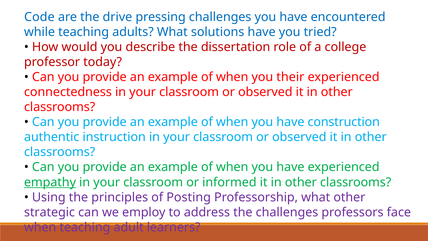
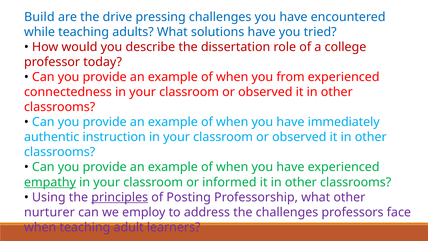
Code: Code -> Build (39, 17)
their: their -> from (290, 77)
construction: construction -> immediately (344, 122)
principles underline: none -> present (120, 197)
strategic: strategic -> nurturer (49, 212)
